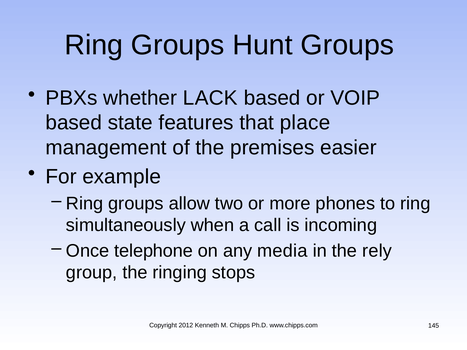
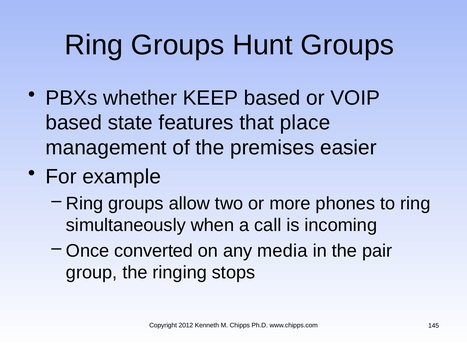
LACK: LACK -> KEEP (210, 98)
telephone: telephone -> converted (154, 251)
rely: rely -> pair (377, 251)
